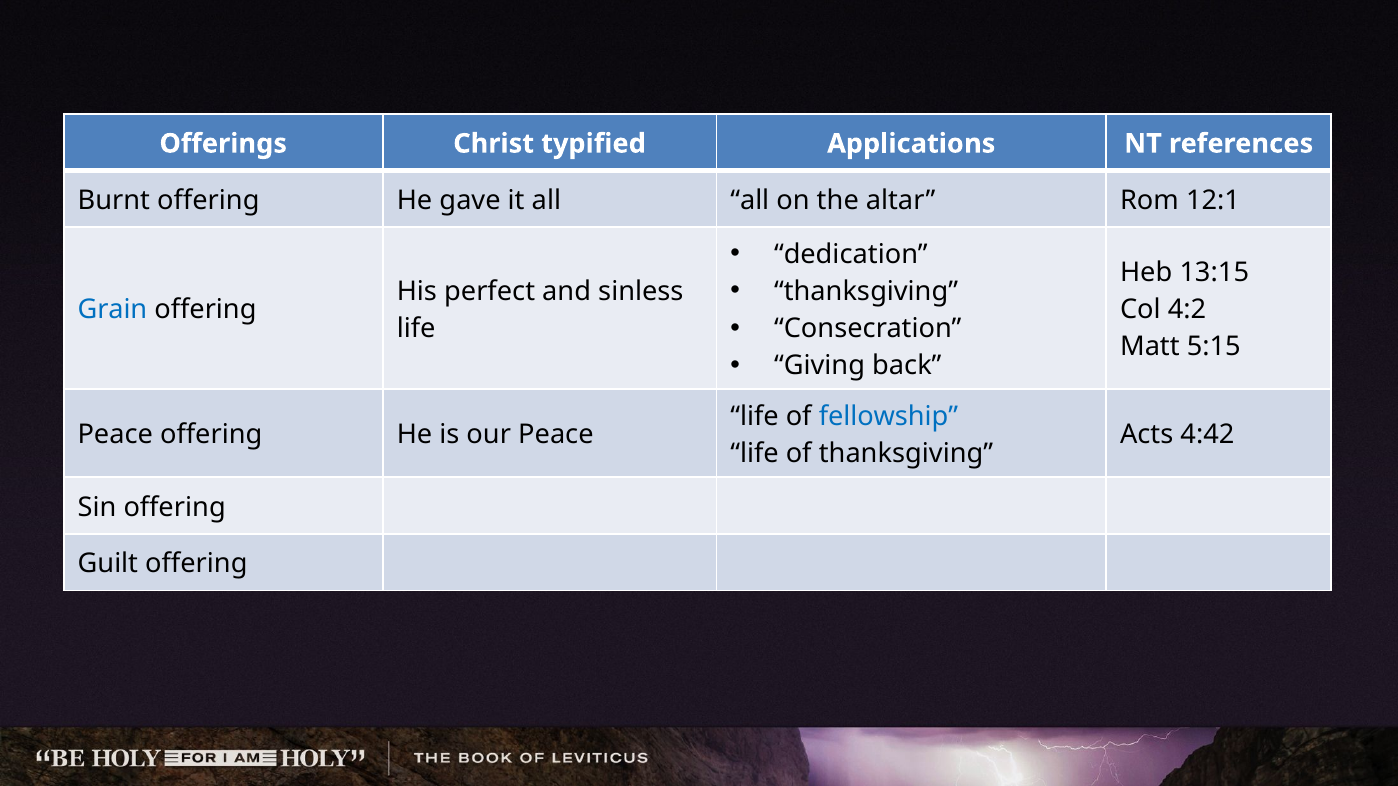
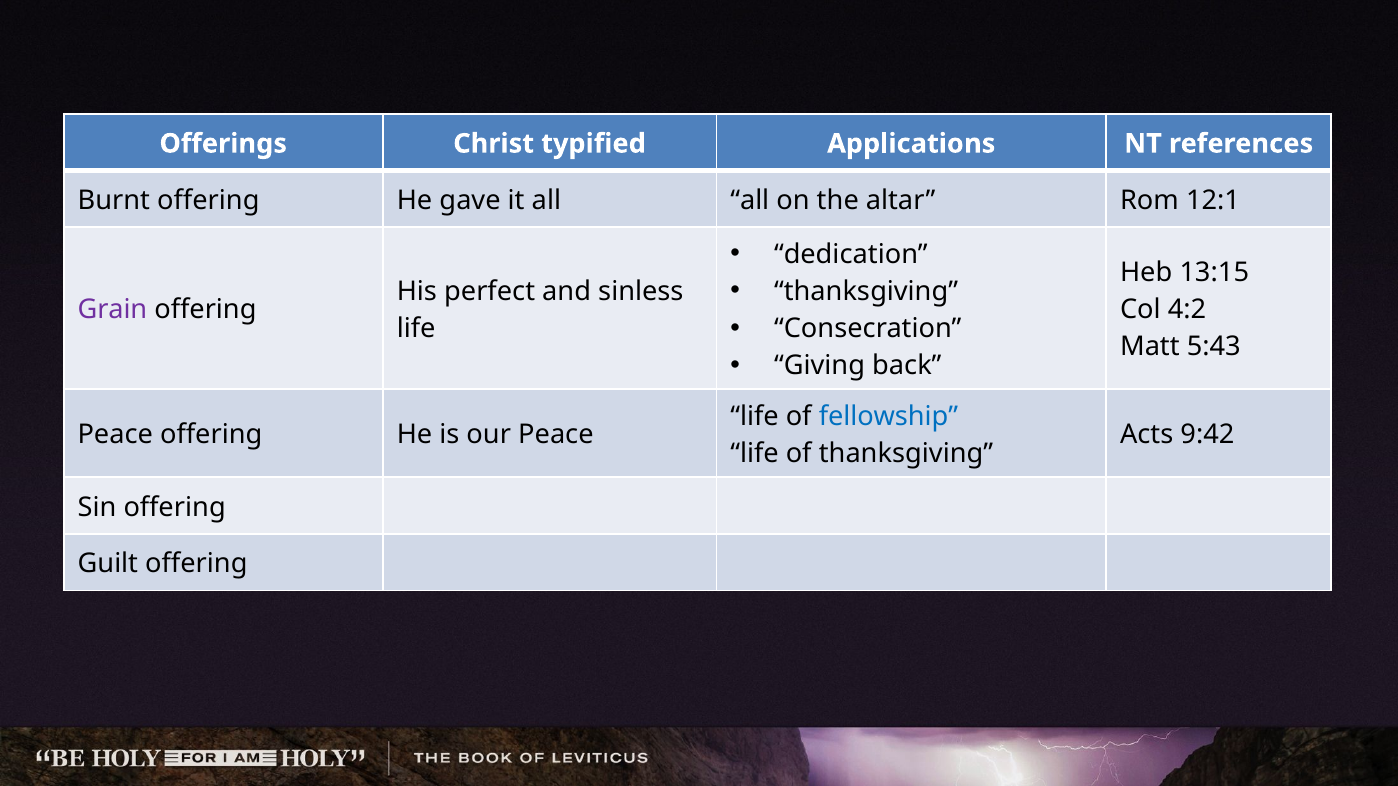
Grain colour: blue -> purple (112, 310)
5:15: 5:15 -> 5:43 (1214, 347)
4:42: 4:42 -> 9:42 (1207, 435)
